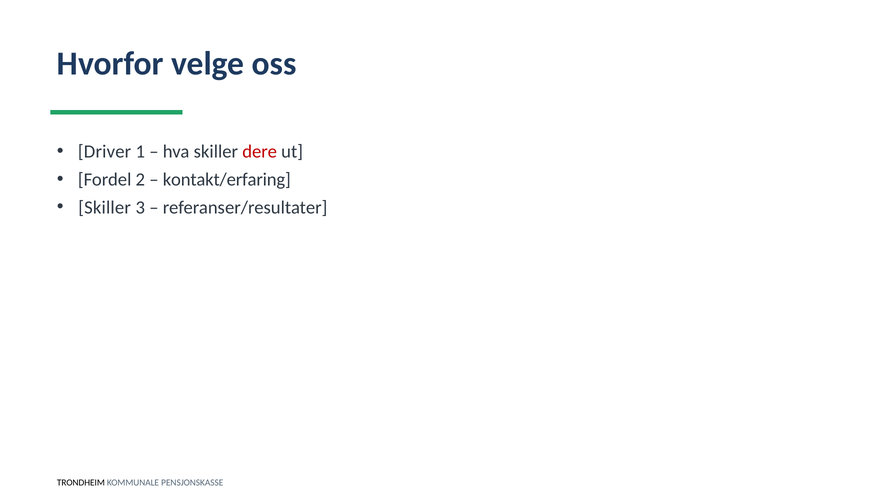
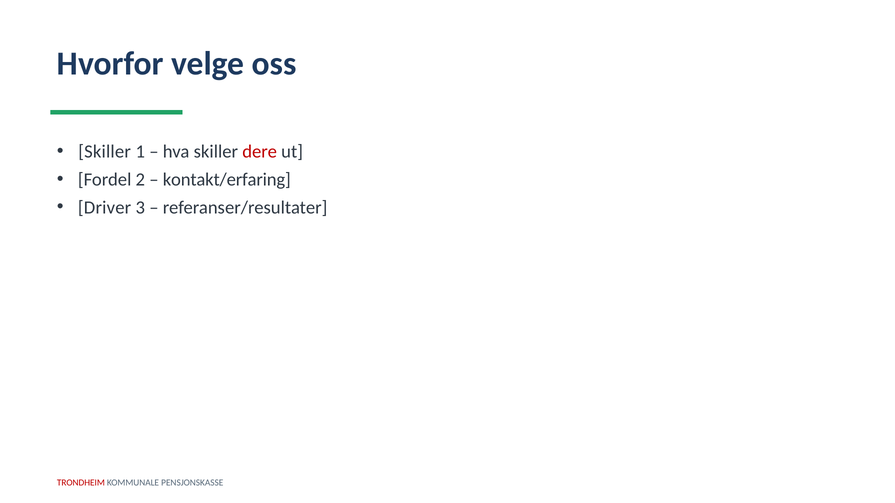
Driver: Driver -> Skiller (105, 152)
Skiller: Skiller -> Driver (105, 208)
TRONDHEIM colour: black -> red (81, 483)
